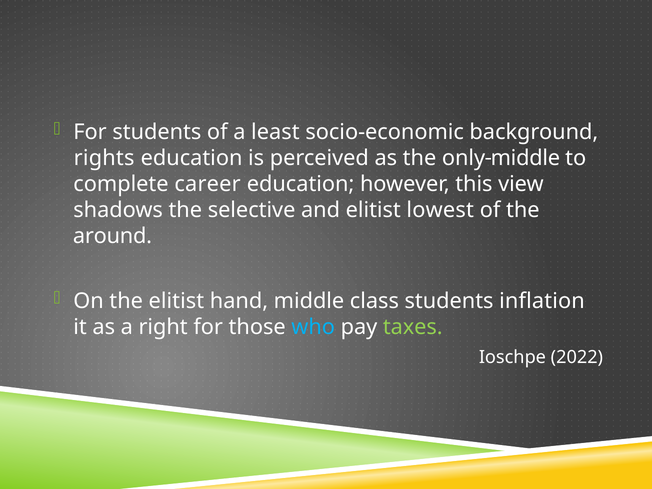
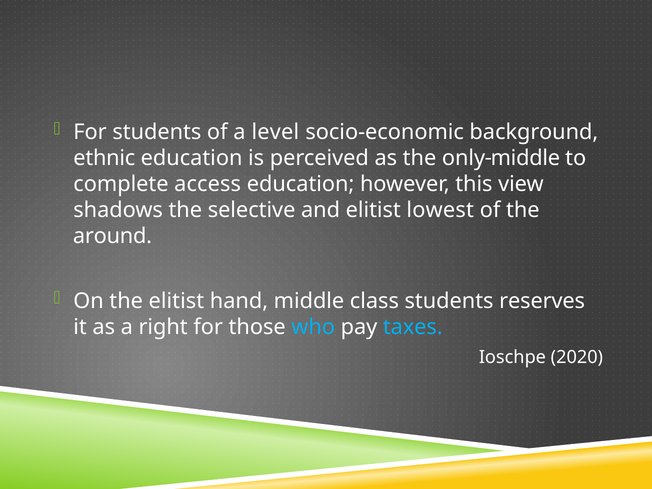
least: least -> level (275, 132)
rights: rights -> ethnic (104, 158)
career: career -> access (208, 184)
inflation: inflation -> reserves (542, 301)
taxes colour: light green -> light blue (413, 327)
2022: 2022 -> 2020 (577, 357)
